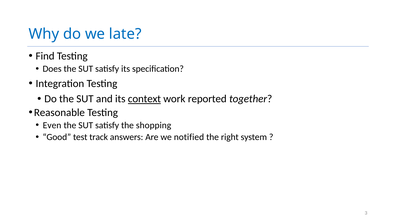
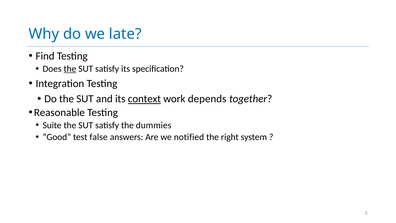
the underline: none -> present (70, 69)
reported: reported -> depends (207, 99)
Even: Even -> Suite (52, 125)
shopping: shopping -> dummies (154, 125)
track: track -> false (99, 137)
